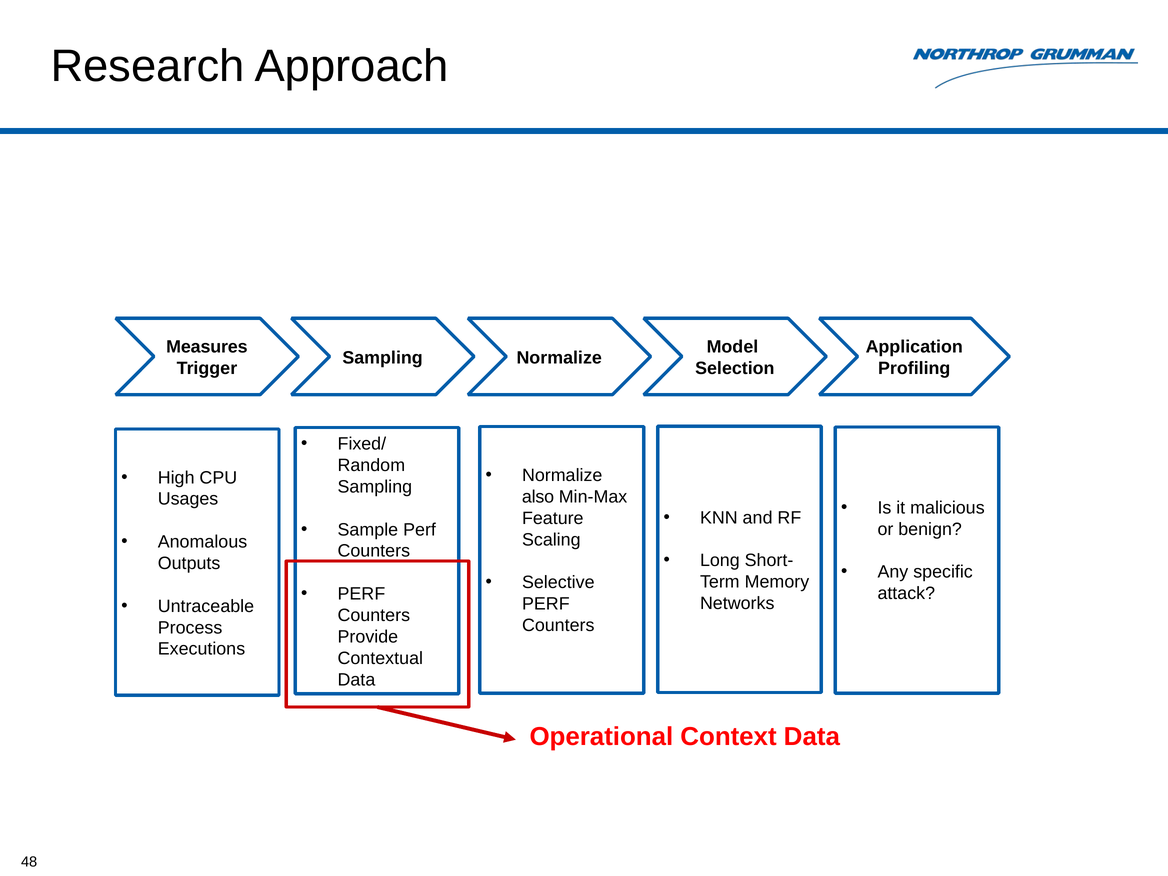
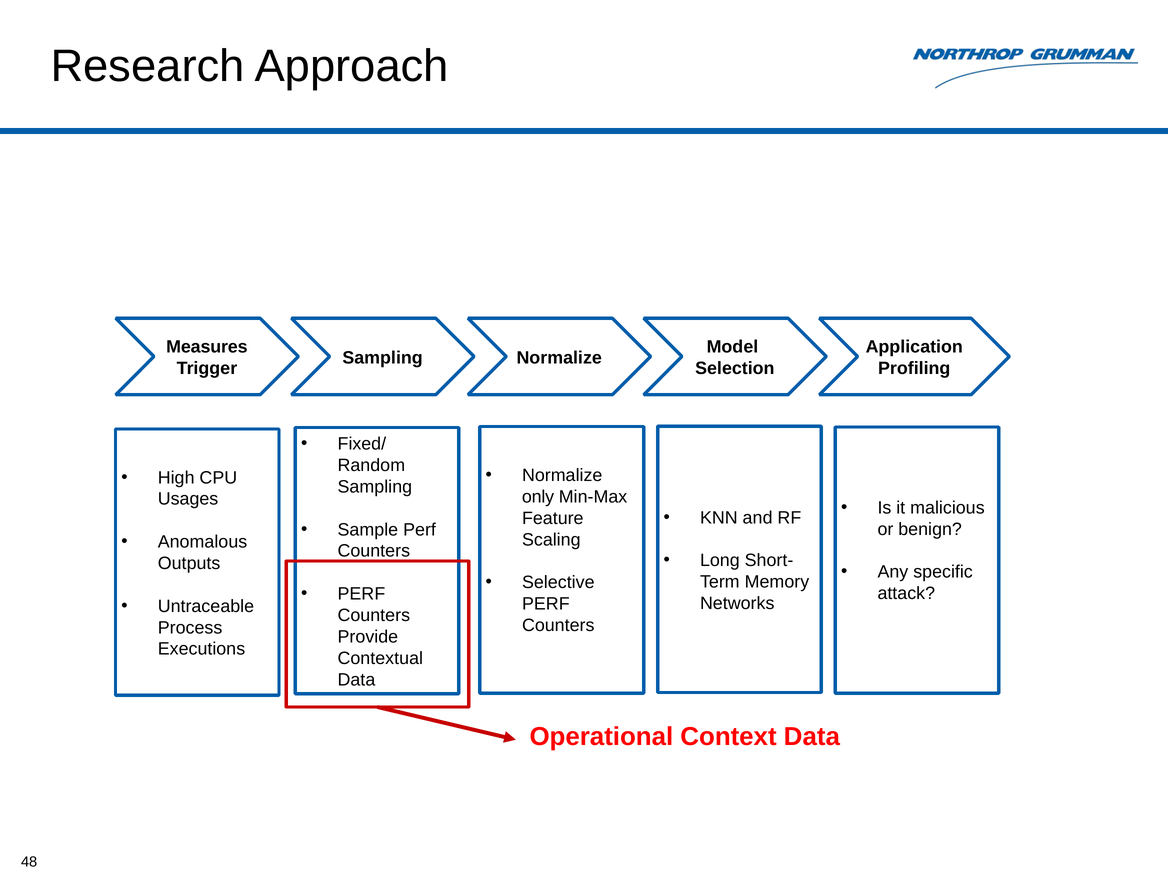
also: also -> only (538, 497)
